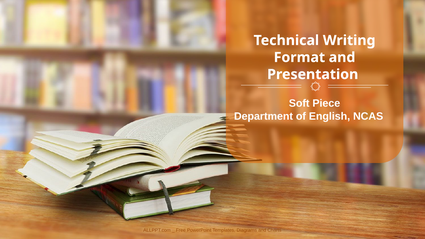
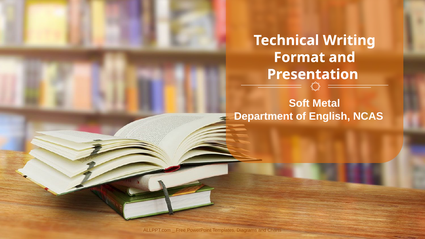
Piece: Piece -> Metal (326, 103)
